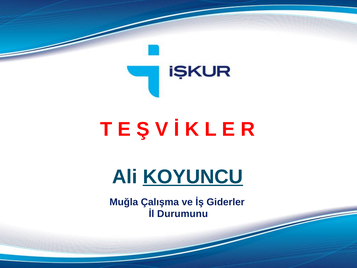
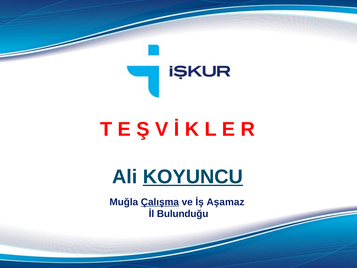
Çalışma underline: none -> present (160, 202)
Giderler: Giderler -> Aşamaz (226, 202)
Durumunu: Durumunu -> Bulunduğu (183, 214)
